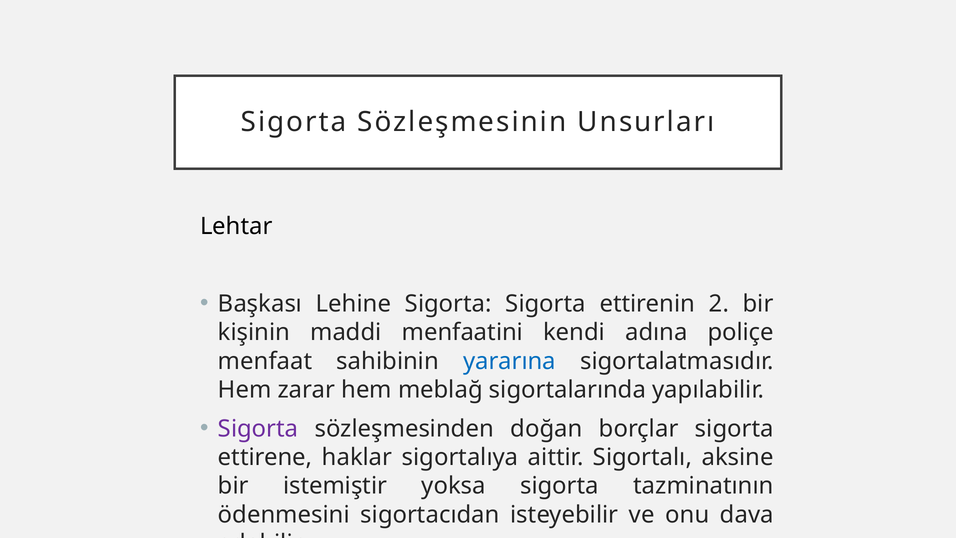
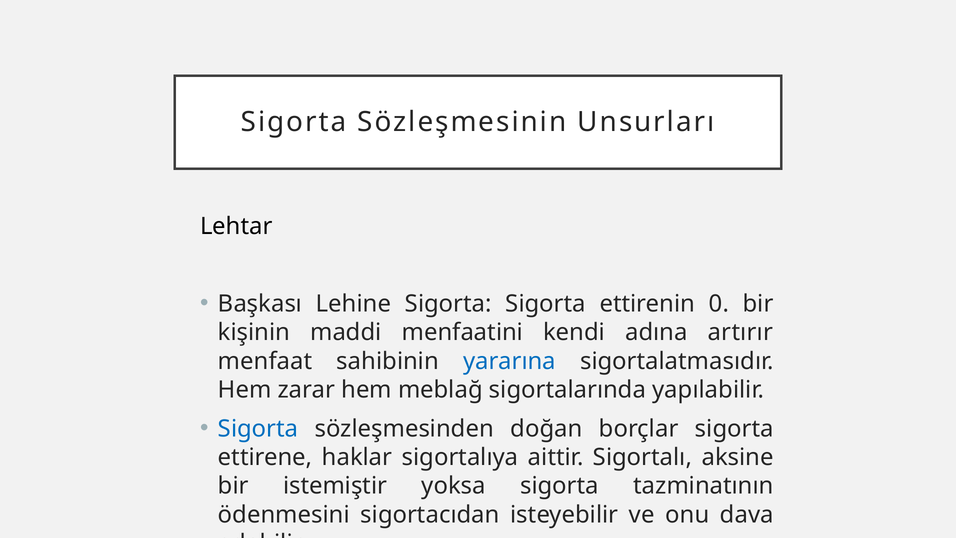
2: 2 -> 0 (719, 304)
poliçe: poliçe -> artırır (741, 332)
Sigorta colour: purple -> blue (258, 428)
